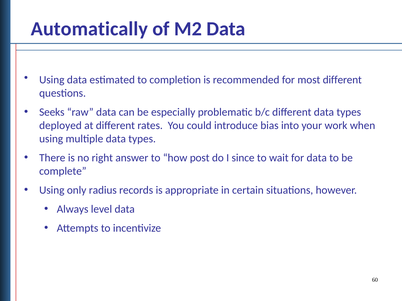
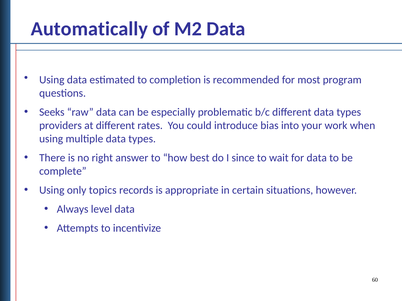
most different: different -> program (342, 80)
deployed: deployed -> providers (61, 126)
post: post -> best (200, 158)
radius: radius -> topics (103, 190)
